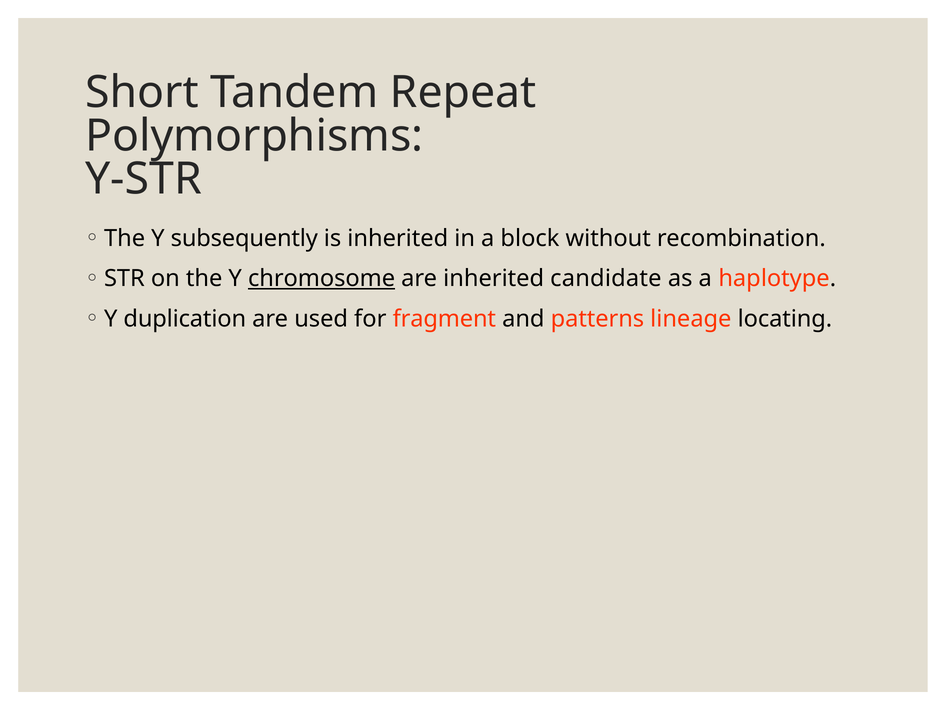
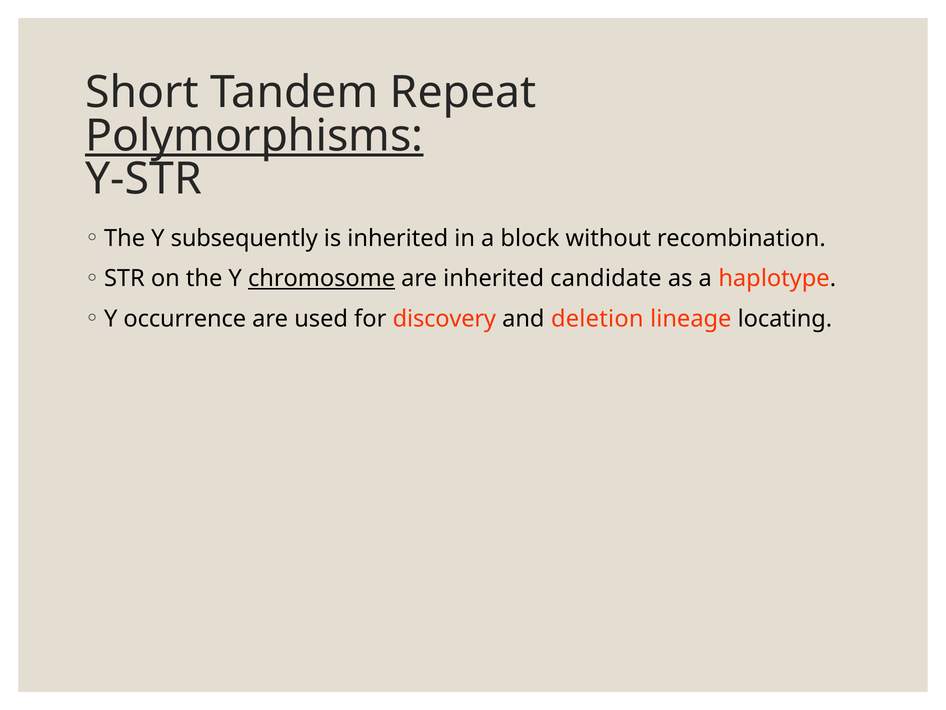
Polymorphisms underline: none -> present (254, 136)
duplication: duplication -> occurrence (185, 319)
fragment: fragment -> discovery (444, 319)
patterns: patterns -> deletion (597, 319)
